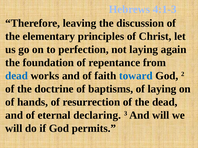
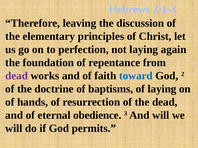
4:1-3: 4:1-3 -> 2:1-3 (165, 9)
dead colour: blue -> purple (17, 76)
declaring: declaring -> obedience (97, 116)
